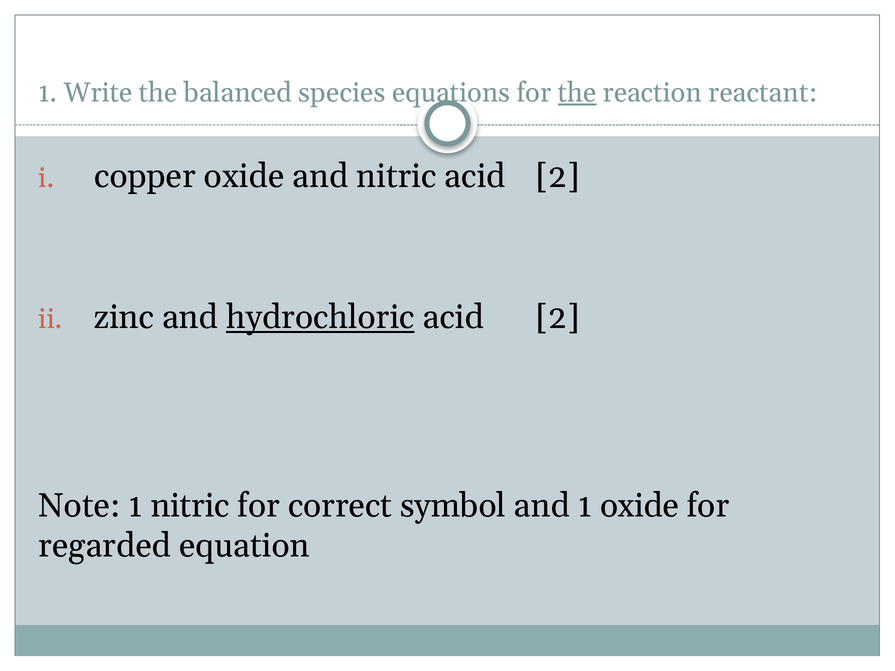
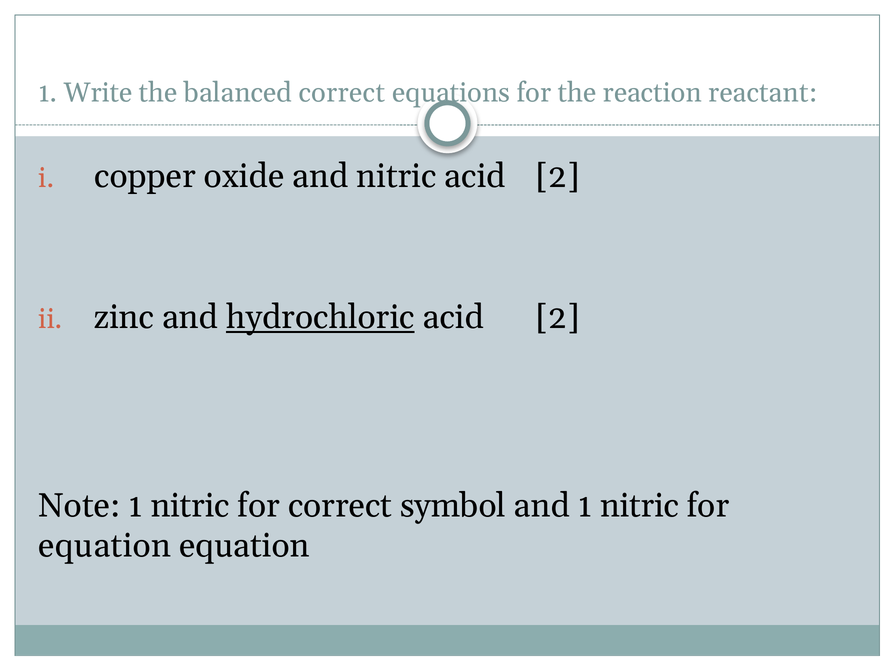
balanced species: species -> correct (342, 93)
the underline: present -> none (577, 93)
and 1 oxide: oxide -> nitric (640, 506)
regarded: regarded -> equation (105, 546)
